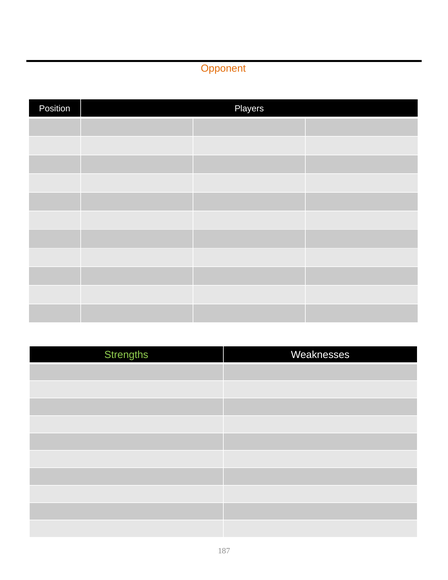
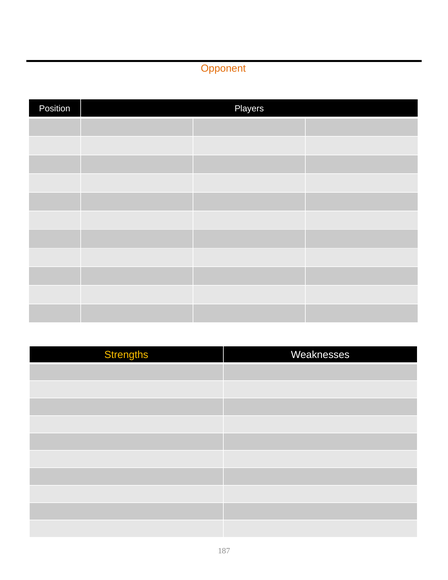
Strengths colour: light green -> yellow (126, 355)
